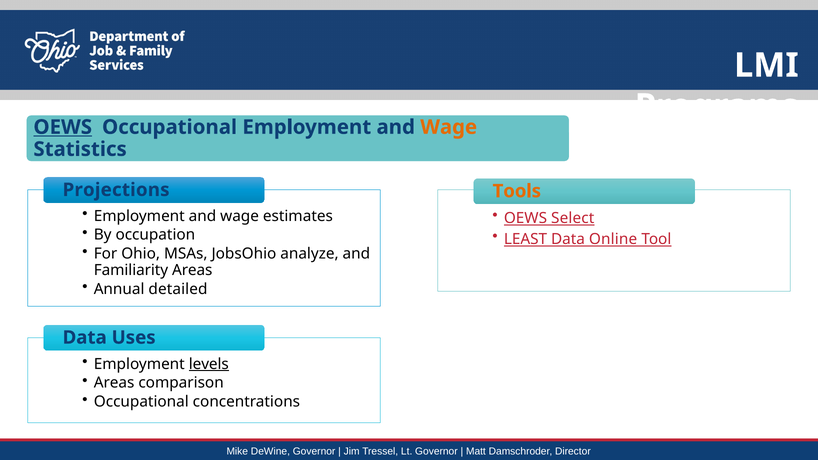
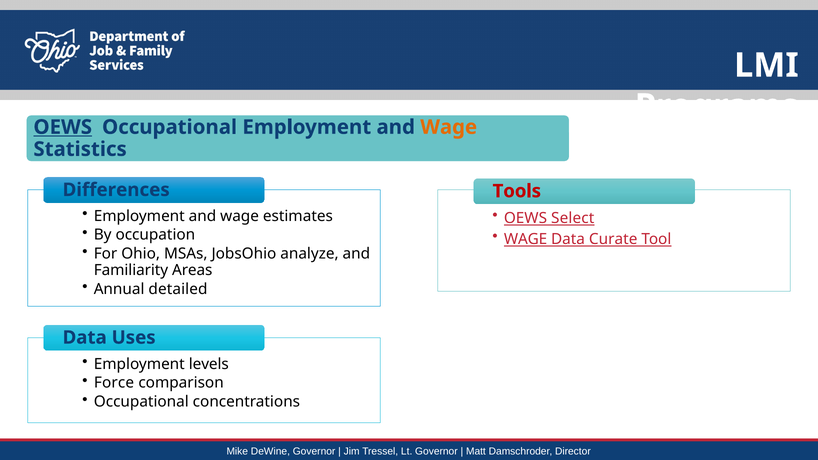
Projections: Projections -> Differences (116, 190)
Tools colour: orange -> red (517, 191)
LEAST: LEAST -> WAGE (526, 239)
Online: Online -> Curate (613, 239)
levels underline: present -> none (209, 364)
Areas: Areas -> Force (114, 383)
